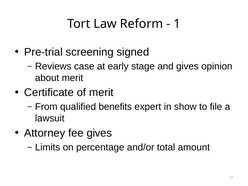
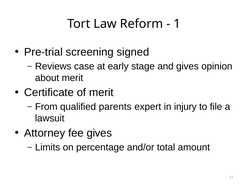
benefits: benefits -> parents (115, 107)
show: show -> injury (185, 107)
